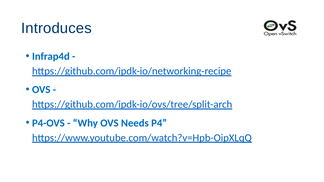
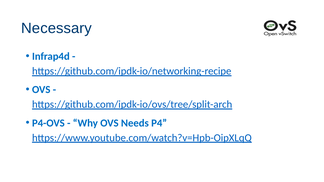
Introduces: Introduces -> Necessary (57, 28)
